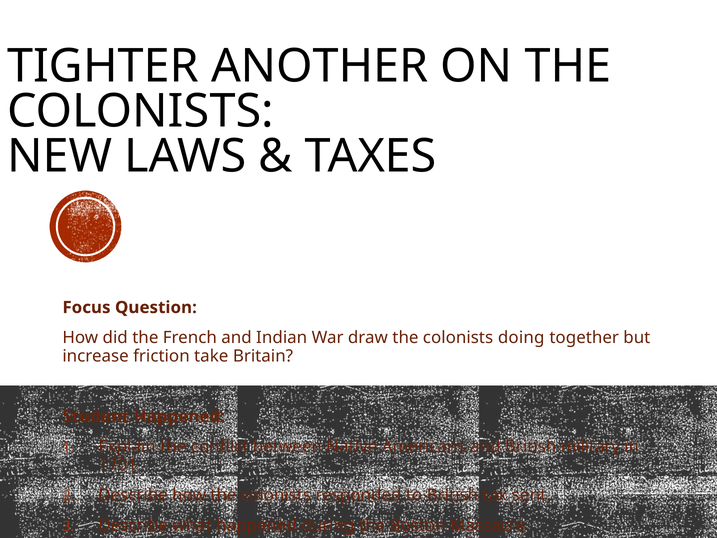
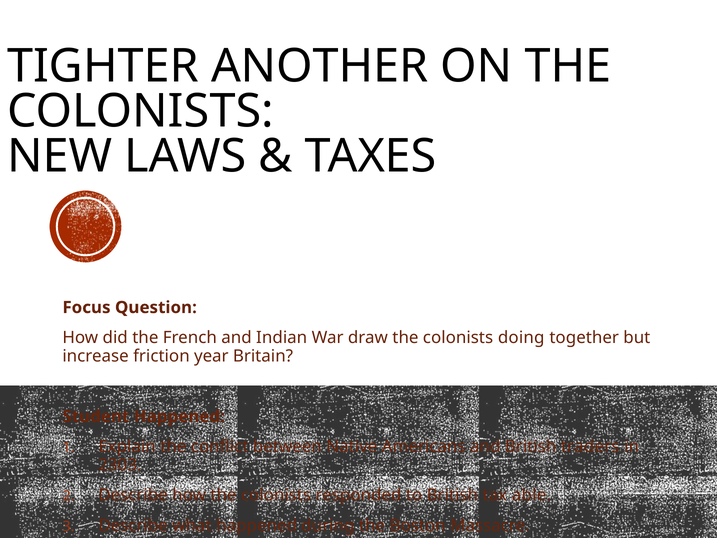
take: take -> year (211, 356)
military: military -> traders (590, 447)
1701: 1701 -> 2303 (120, 465)
sent: sent -> able (531, 495)
